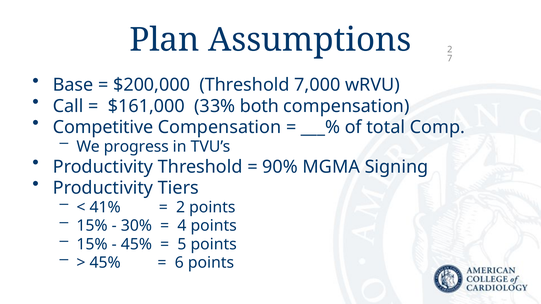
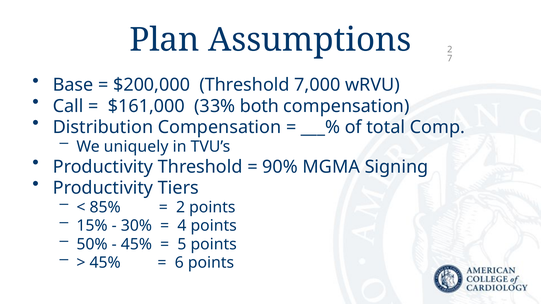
Competitive: Competitive -> Distribution (103, 127)
progress: progress -> uniquely (136, 147)
41%: 41% -> 85% (105, 207)
15%: 15% -> 50% (92, 244)
